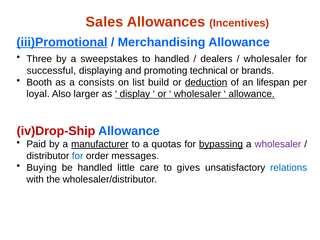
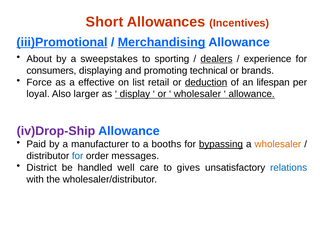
Sales: Sales -> Short (104, 22)
Merchandising underline: none -> present (162, 42)
Three: Three -> About (39, 59)
to handled: handled -> sporting (172, 59)
dealers underline: none -> present (216, 59)
wholesaler: wholesaler -> experience (268, 59)
successful: successful -> consumers (51, 71)
Booth: Booth -> Force (39, 82)
consists: consists -> effective (96, 82)
build: build -> retail (159, 82)
iv)Drop-Ship colour: red -> purple (56, 131)
manufacturer underline: present -> none (100, 144)
quotas: quotas -> booths (166, 144)
wholesaler colour: purple -> orange (278, 144)
Buying: Buying -> District (42, 168)
little: little -> well (126, 168)
